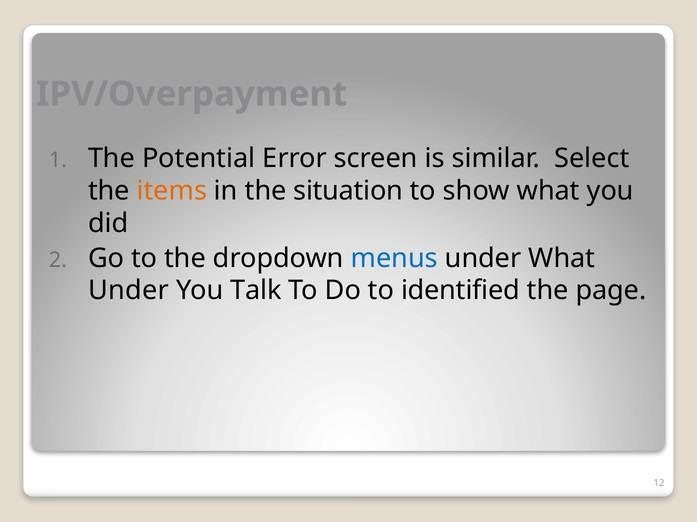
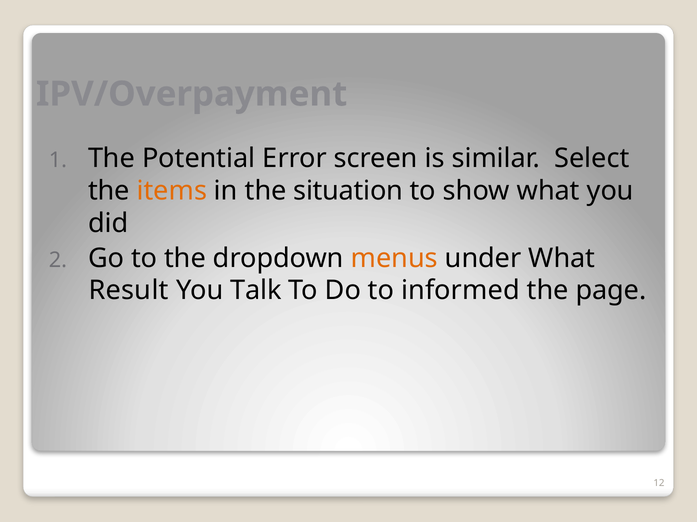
menus colour: blue -> orange (394, 258)
Under: Under -> Result (129, 291)
identified: identified -> informed (460, 291)
